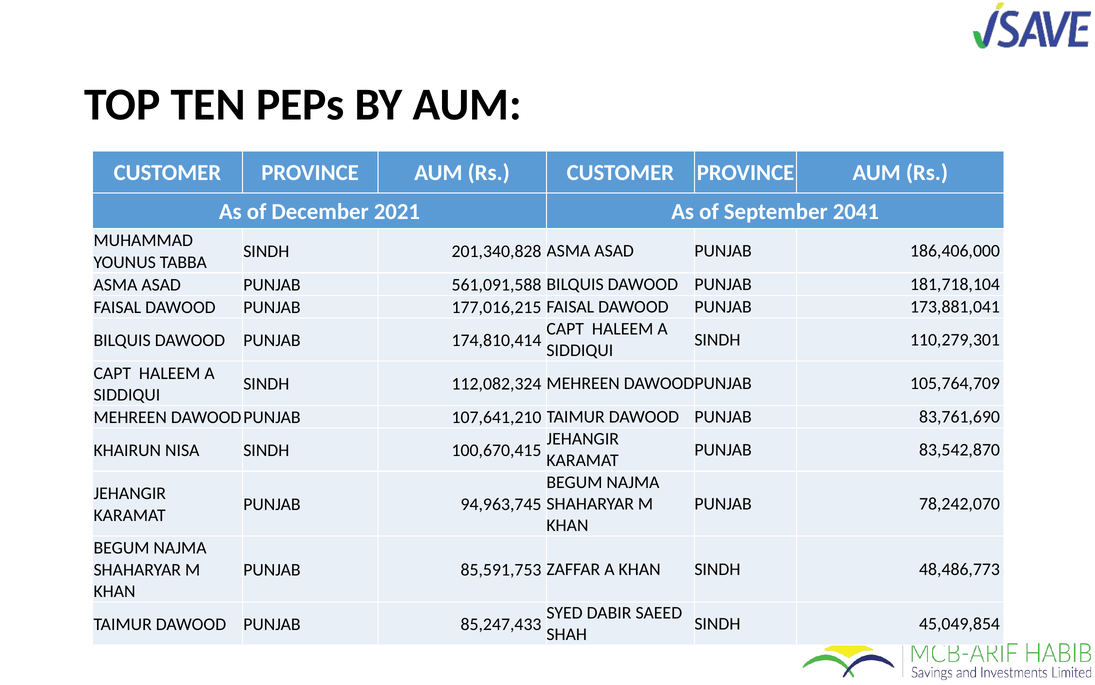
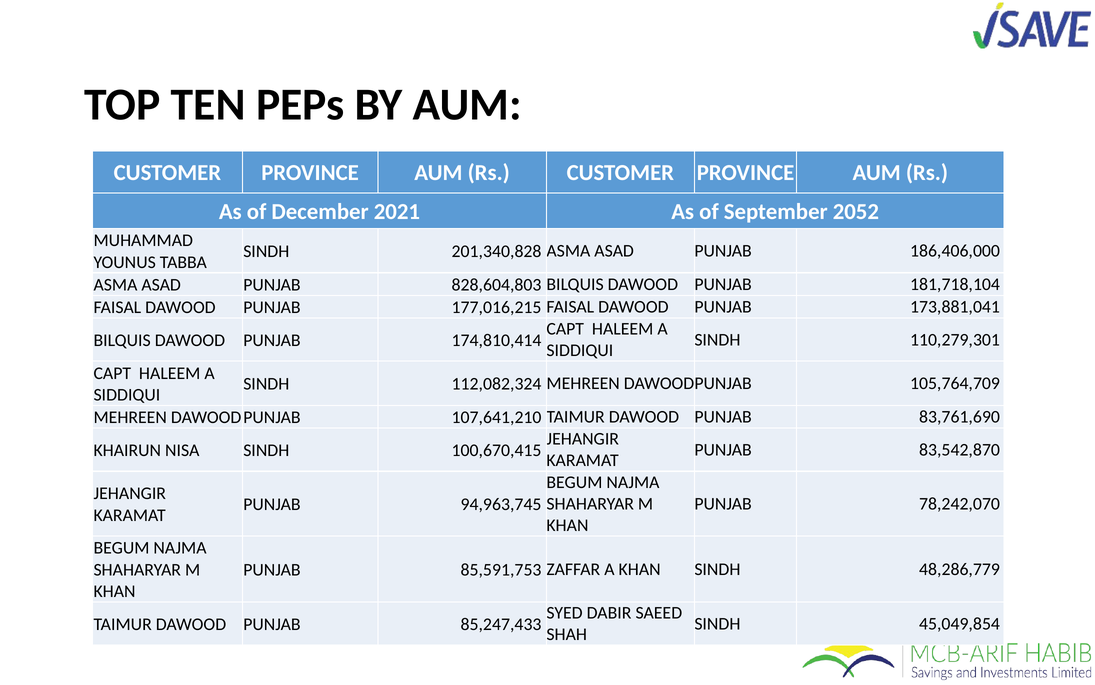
2041: 2041 -> 2052 (856, 211)
561,091,588: 561,091,588 -> 828,604,803 (497, 284)
48,486,773: 48,486,773 -> 48,286,779 (959, 569)
